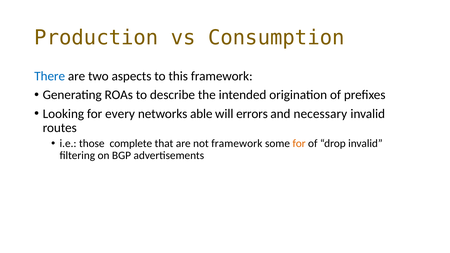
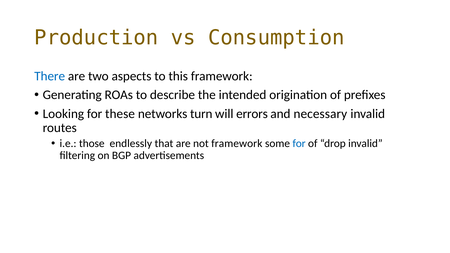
every: every -> these (120, 114)
able: able -> turn (201, 114)
complete: complete -> endlessly (131, 144)
for colour: orange -> blue (299, 144)
